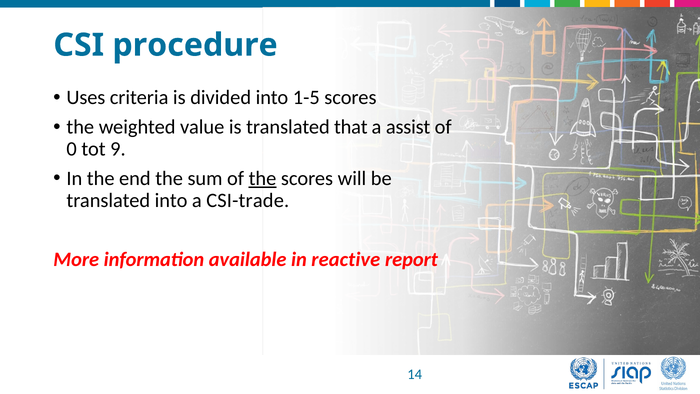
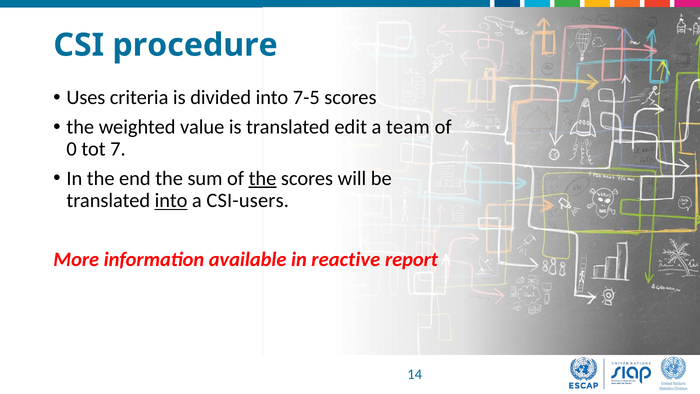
1-5: 1-5 -> 7-5 (306, 98)
that: that -> edit (351, 127)
assist: assist -> team (408, 127)
9: 9 -> 7 (118, 149)
into underline: none -> present (171, 200)
CSI-trade: CSI-trade -> CSI-users (248, 200)
